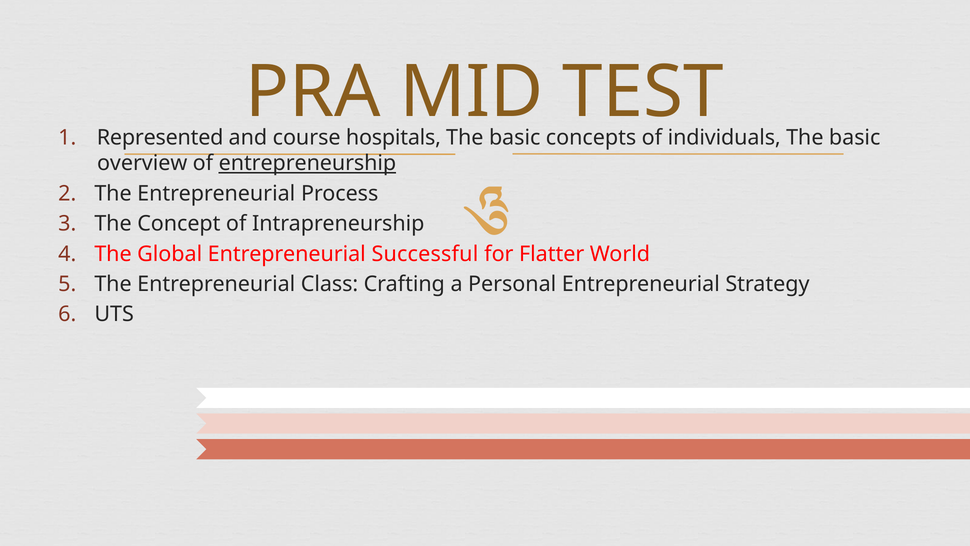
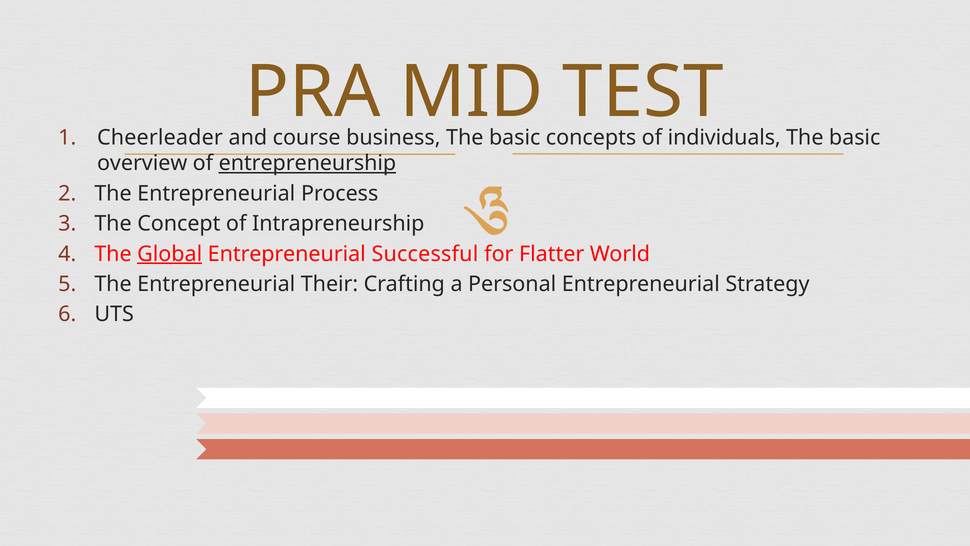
Represented: Represented -> Cheerleader (160, 137)
hospitals: hospitals -> business (393, 137)
Global underline: none -> present (170, 254)
Class: Class -> Their (330, 284)
